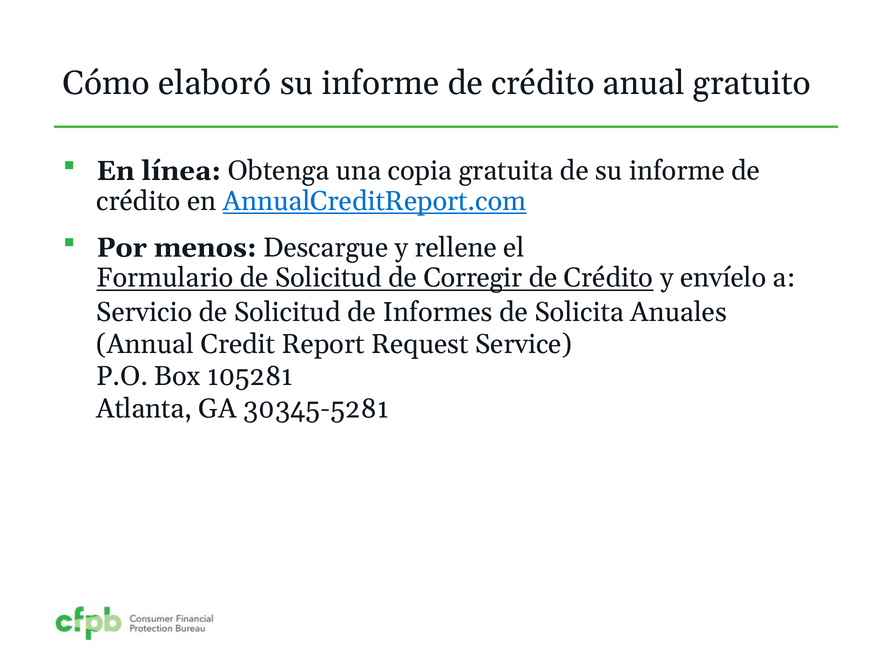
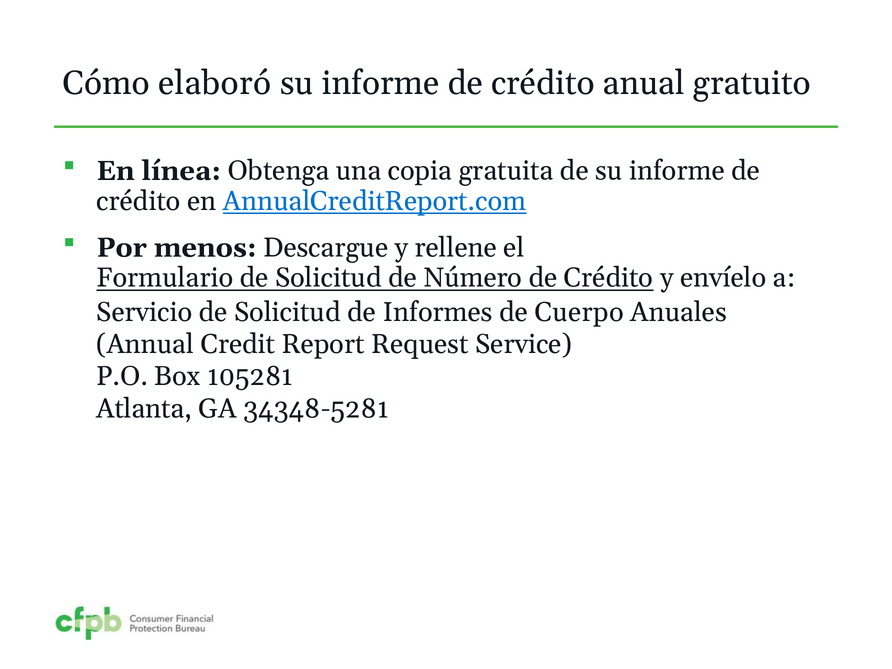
Corregir: Corregir -> Número (473, 278)
Solicita: Solicita -> Cuerpo (579, 312)
30345-5281: 30345-5281 -> 34348-5281 (316, 409)
